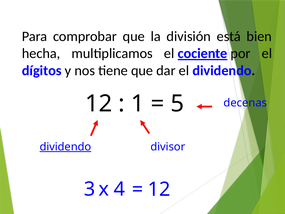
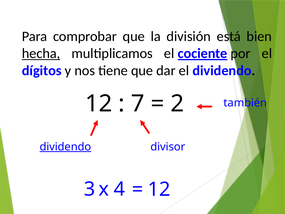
hecha underline: none -> present (41, 53)
1: 1 -> 7 (138, 104)
5: 5 -> 2 (177, 104)
decenas: decenas -> también (245, 103)
